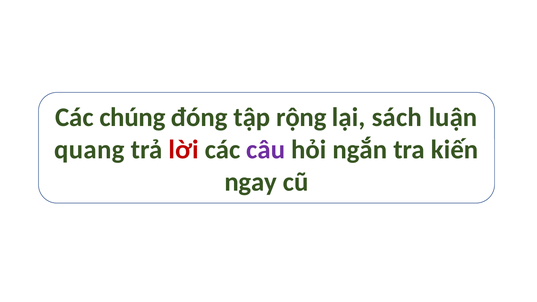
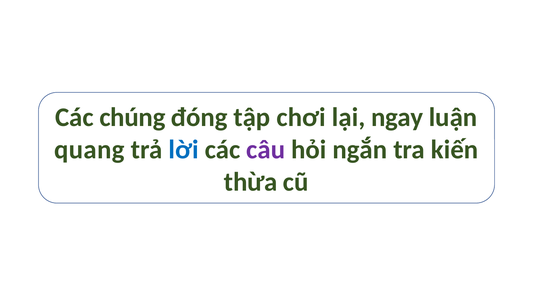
rộng: rộng -> chơi (301, 117)
sách: sách -> ngay (397, 117)
lời colour: red -> blue (184, 150)
ngay: ngay -> thừa (251, 182)
